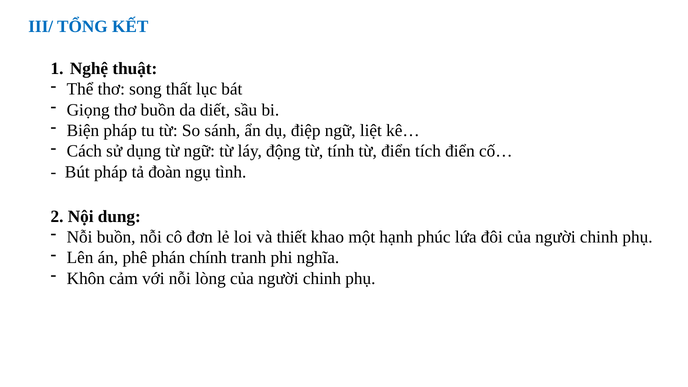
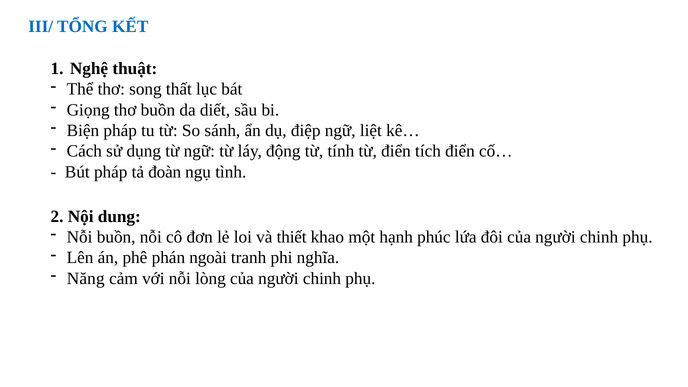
chính: chính -> ngoài (208, 258)
Khôn: Khôn -> Năng (86, 278)
